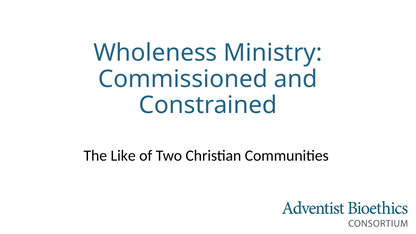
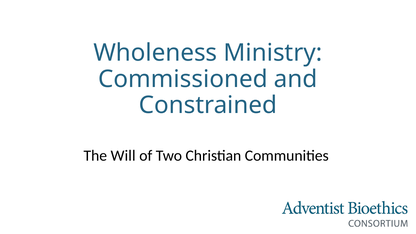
Like: Like -> Will (123, 156)
